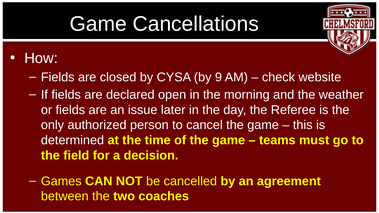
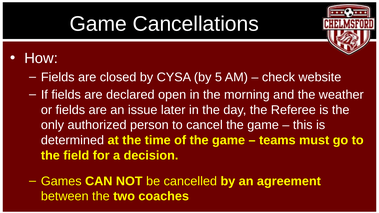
9: 9 -> 5 (218, 77)
